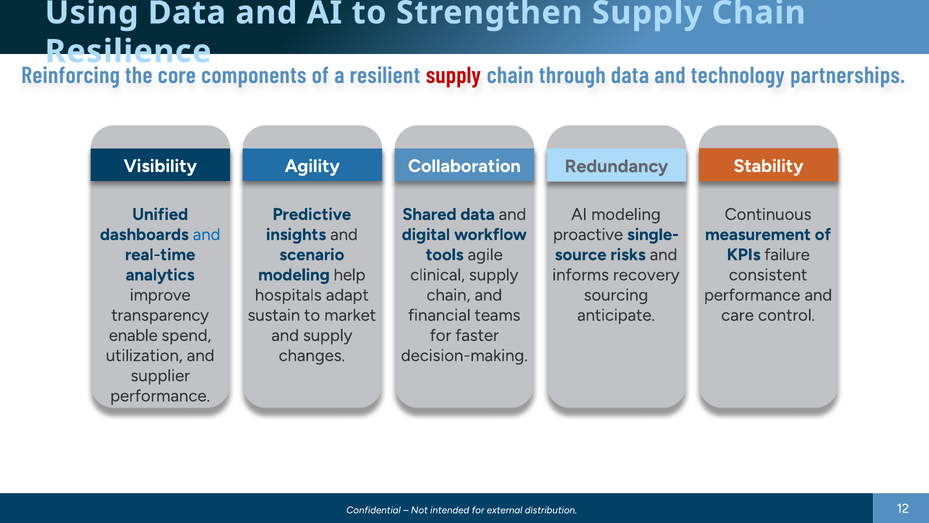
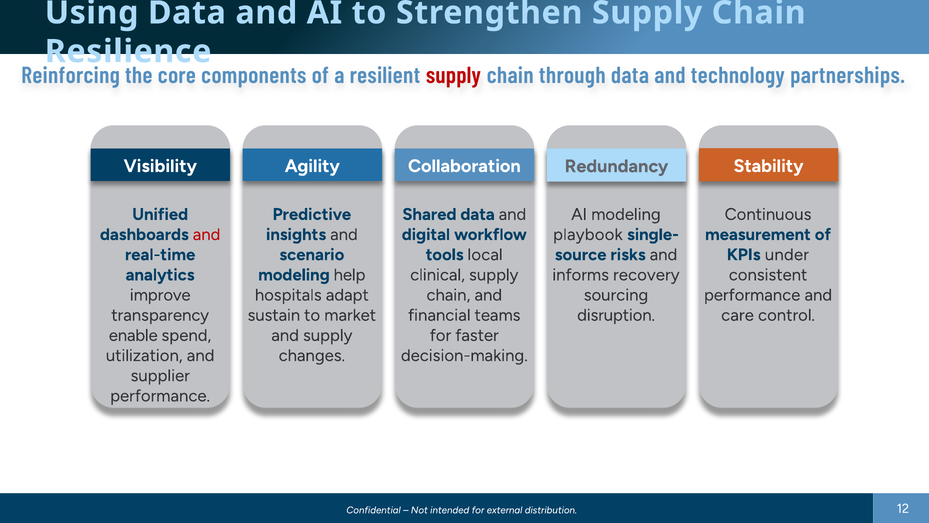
and colour: blue -> red (207, 234)
proactive: proactive -> playbook (588, 234)
agile: agile -> local (485, 254)
failure: failure -> under (787, 254)
anticipate: anticipate -> disruption (616, 315)
